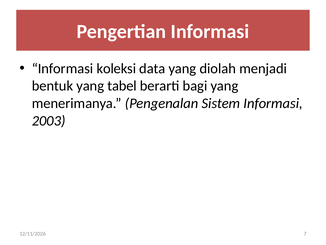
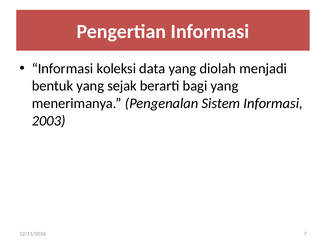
tabel: tabel -> sejak (122, 86)
